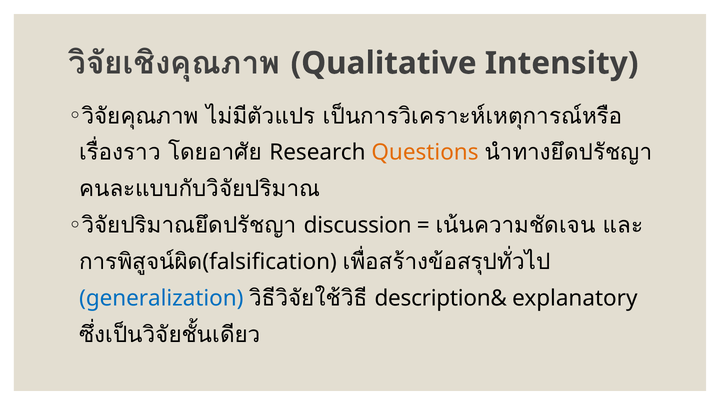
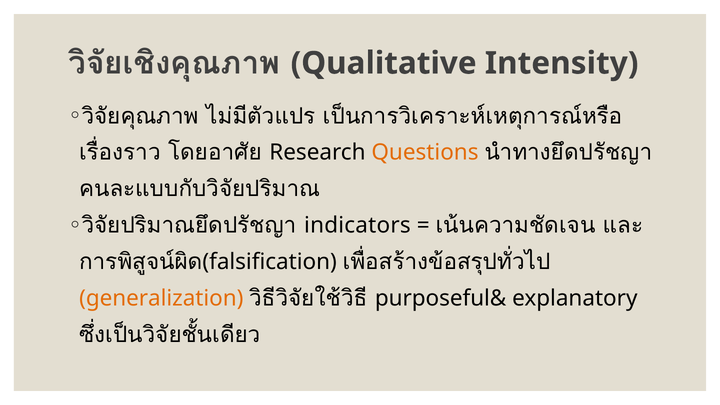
discussion: discussion -> indicators (357, 225)
generalization colour: blue -> orange (161, 298)
description&: description& -> purposeful& (441, 298)
